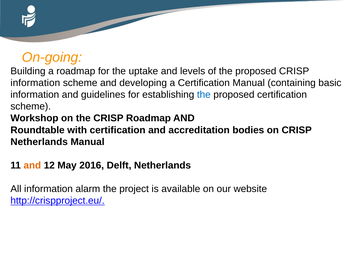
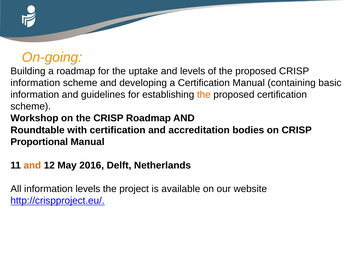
the colour: blue -> orange (204, 95)
Netherlands: Netherlands -> Proportional (39, 142)
information alarm: alarm -> levels (88, 189)
